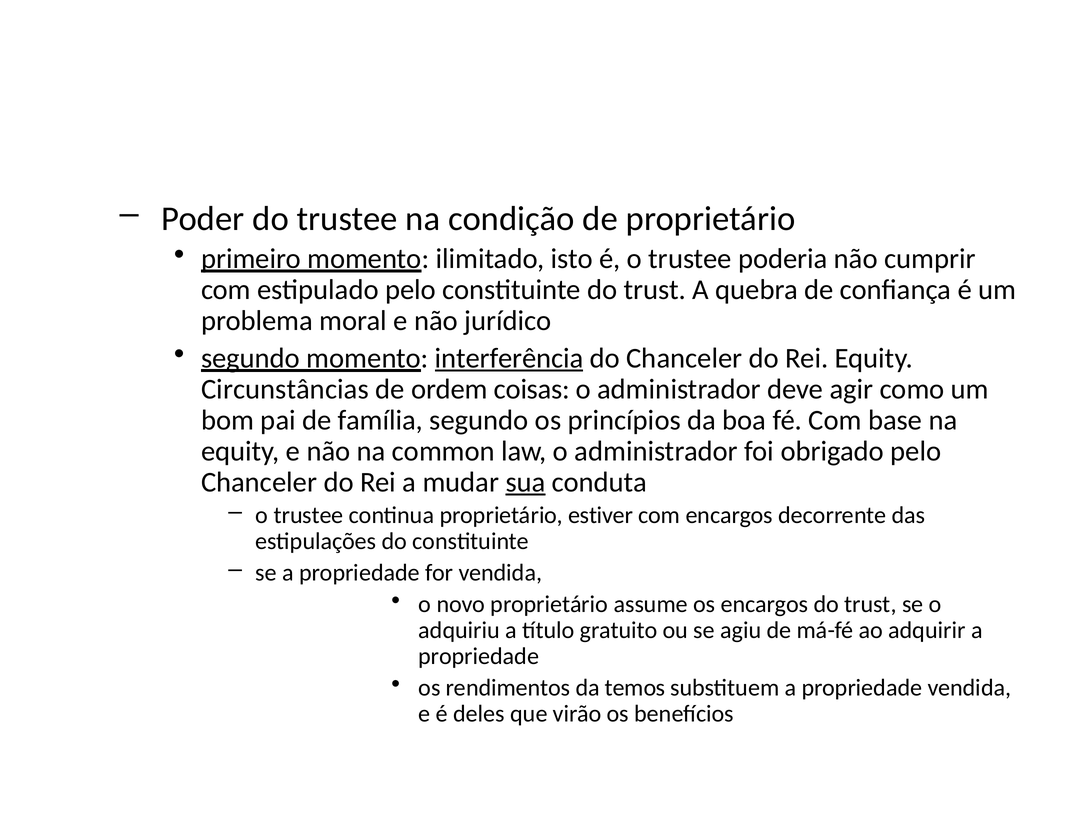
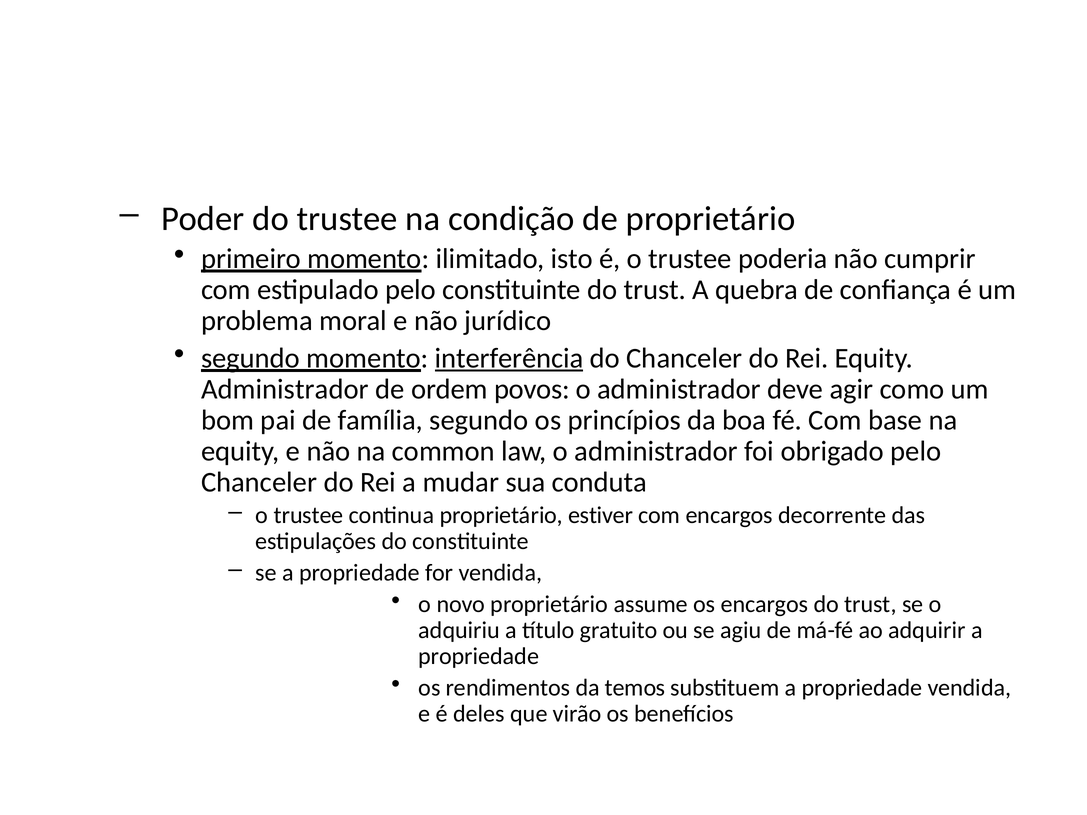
Circunstâncias: Circunstâncias -> Administrador (285, 389)
coisas: coisas -> povos (532, 389)
sua underline: present -> none (526, 482)
